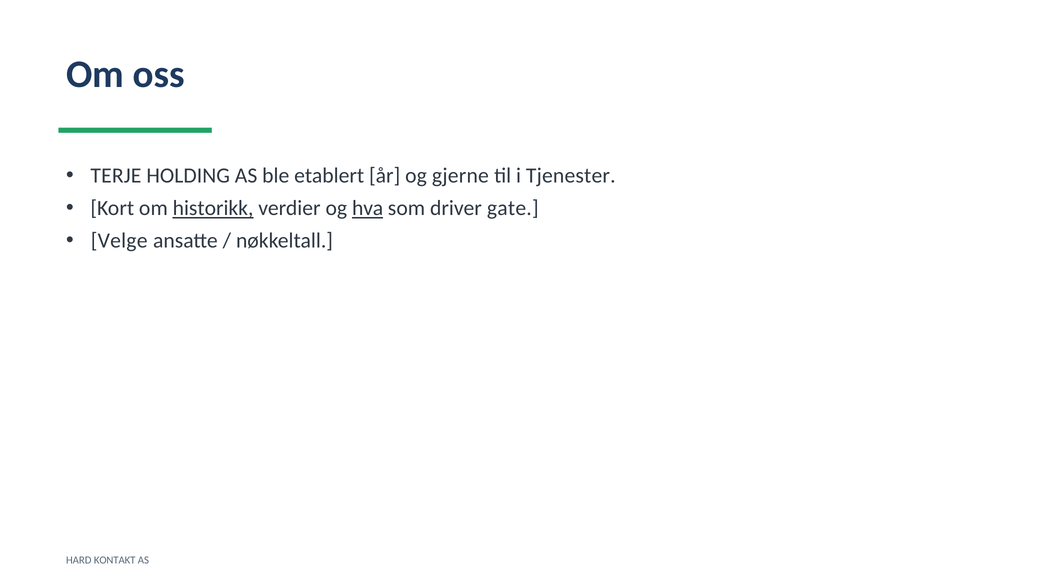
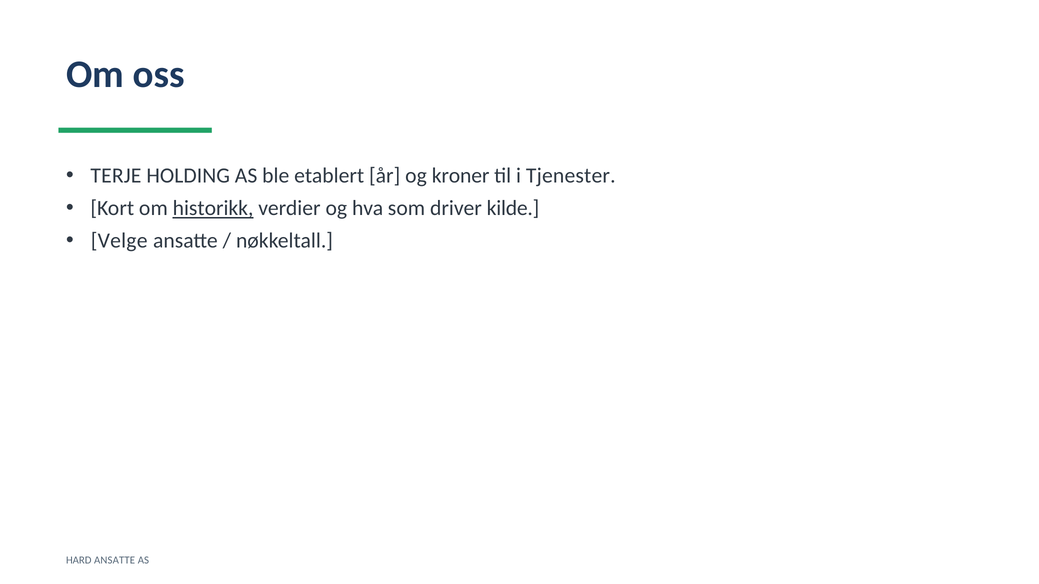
gjerne: gjerne -> kroner (461, 176)
hva underline: present -> none (368, 208)
gate: gate -> kilde (513, 208)
HARD KONTAKT: KONTAKT -> ANSATTE (115, 561)
